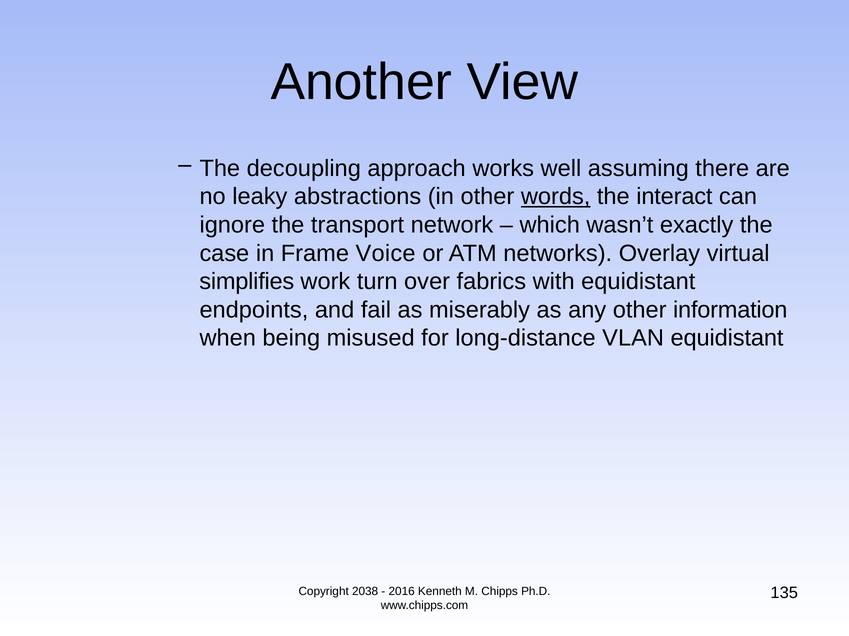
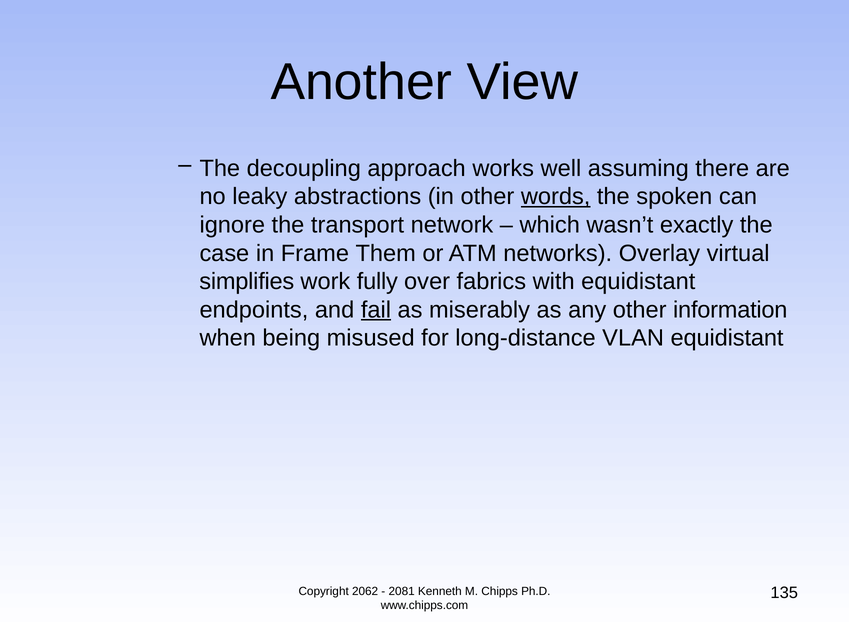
interact: interact -> spoken (674, 197)
Voice: Voice -> Them (386, 254)
turn: turn -> fully (377, 282)
fail underline: none -> present (376, 310)
2038: 2038 -> 2062 (365, 592)
2016: 2016 -> 2081 (402, 592)
